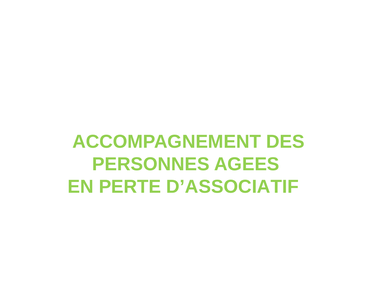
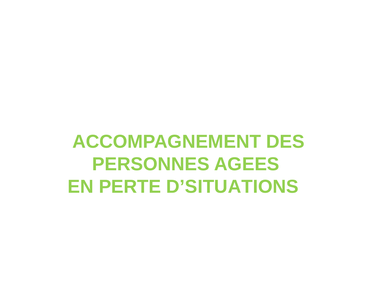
D’ASSOCIATIF: D’ASSOCIATIF -> D’SITUATIONS (232, 186)
